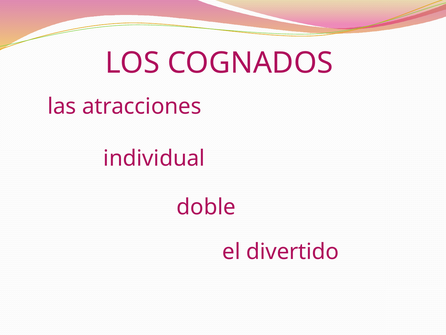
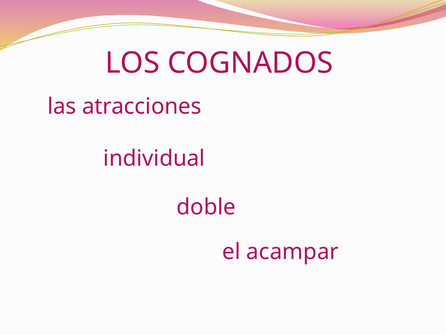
divertido: divertido -> acampar (293, 251)
